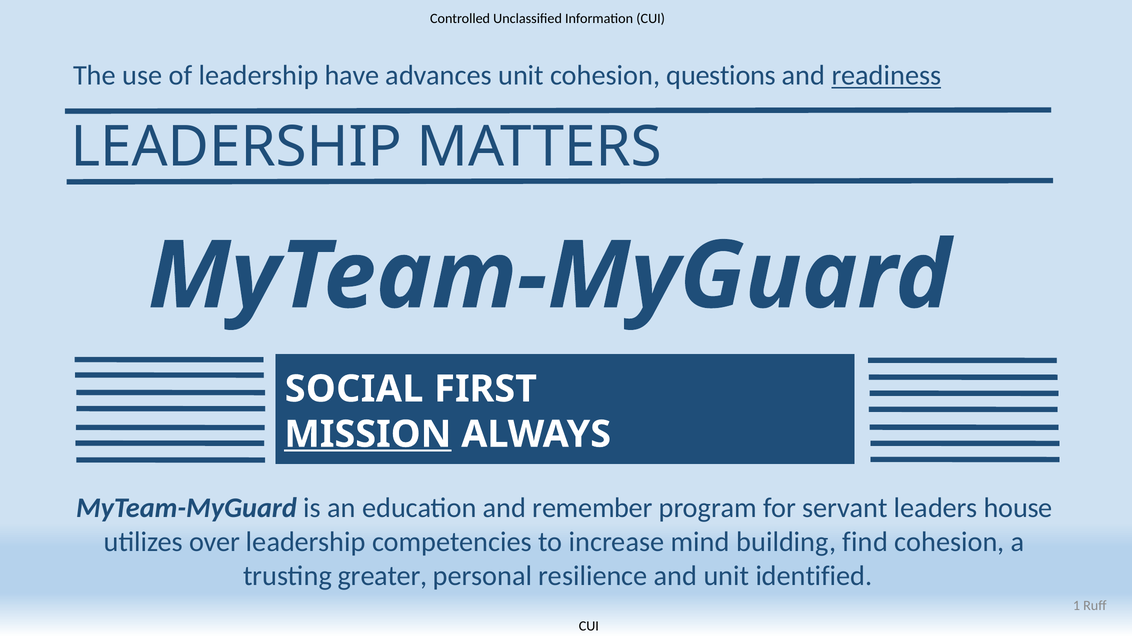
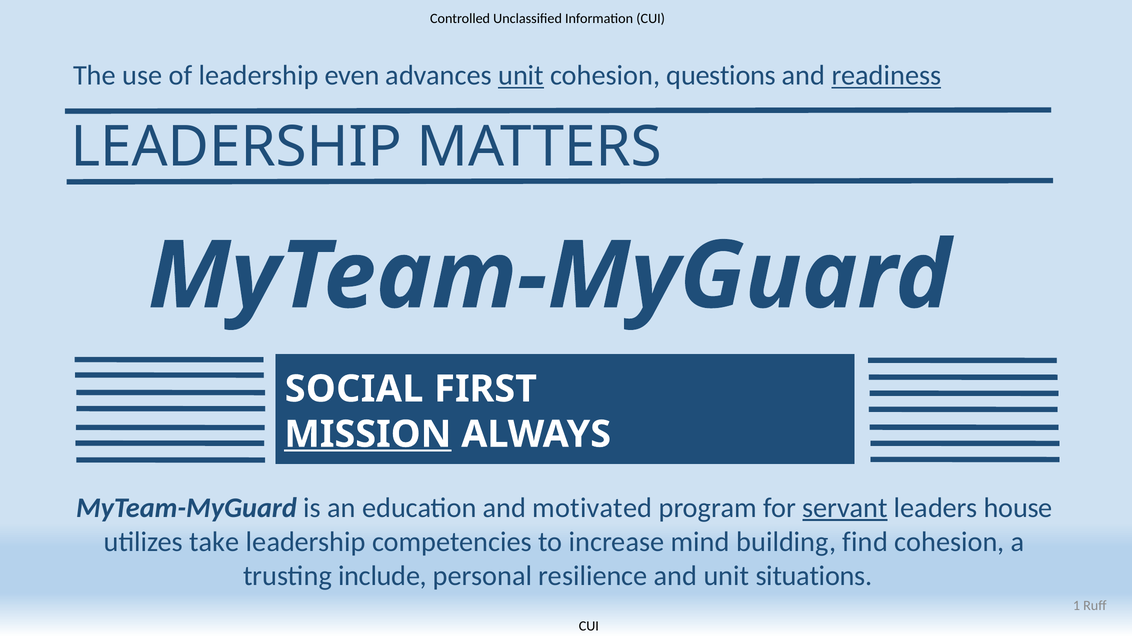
have: have -> even (352, 76)
unit underline: none -> present (521, 76)
remember: remember -> motivated (592, 508)
servant underline: none -> present (845, 508)
over: over -> take (214, 541)
greater: greater -> include (383, 575)
identified: identified -> situations (814, 575)
